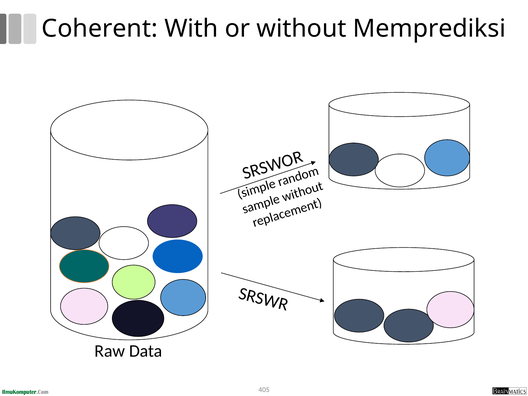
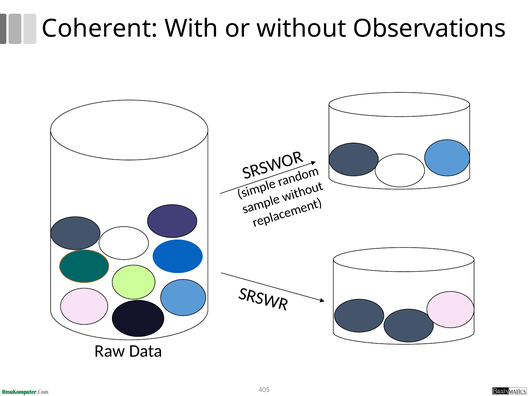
Memprediksi: Memprediksi -> Observations (429, 29)
